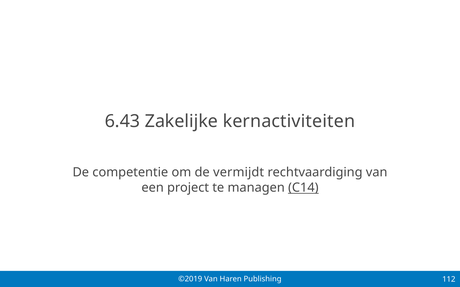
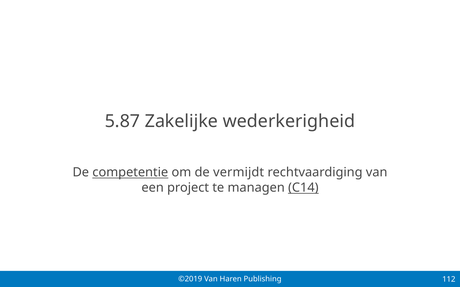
6.43: 6.43 -> 5.87 (122, 121)
kernactiviteiten: kernactiviteiten -> wederkerigheid (289, 121)
competentie underline: none -> present (130, 173)
